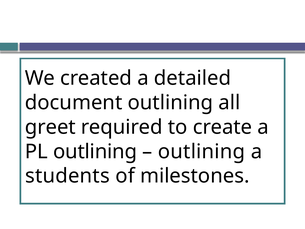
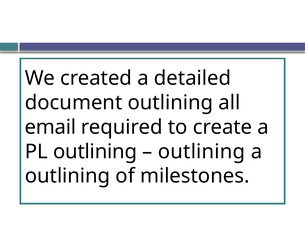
greet: greet -> email (50, 127)
students: students -> outlining (68, 176)
